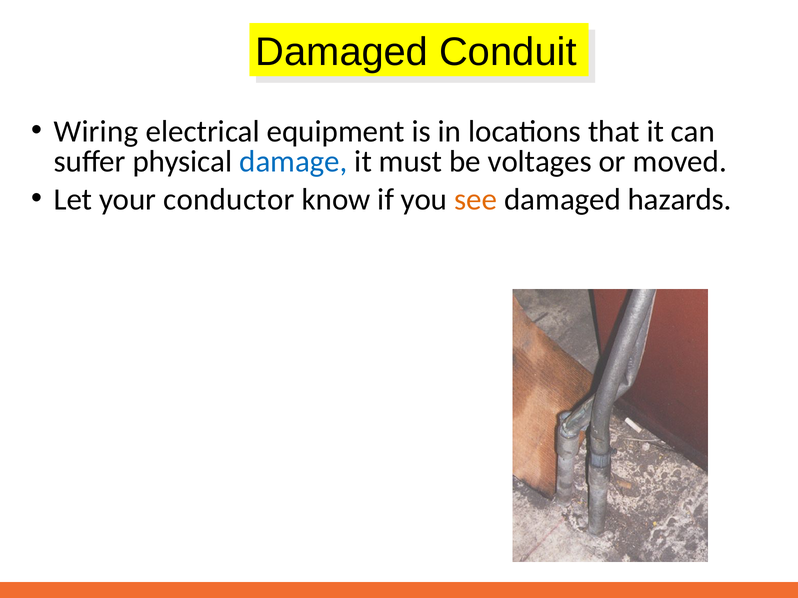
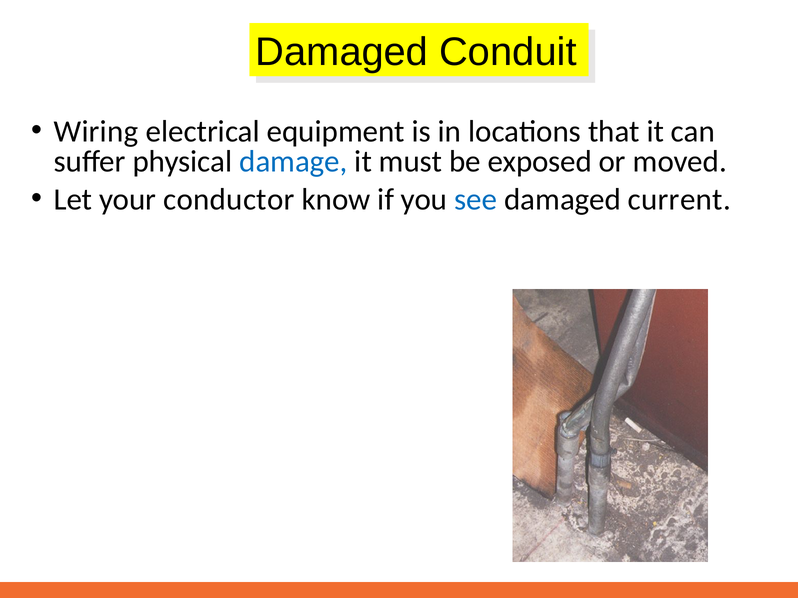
voltages: voltages -> exposed (540, 162)
see colour: orange -> blue (476, 200)
hazards: hazards -> current (679, 200)
